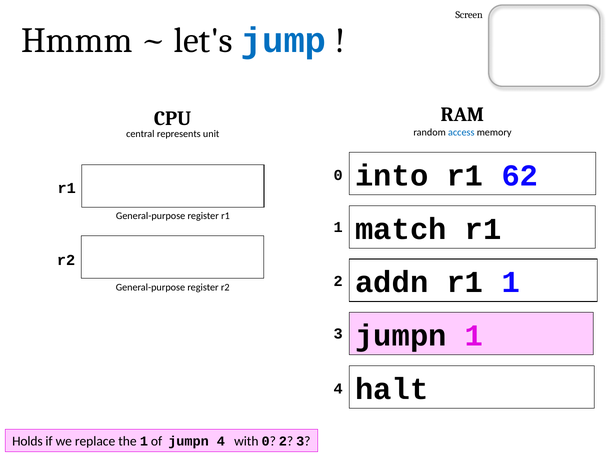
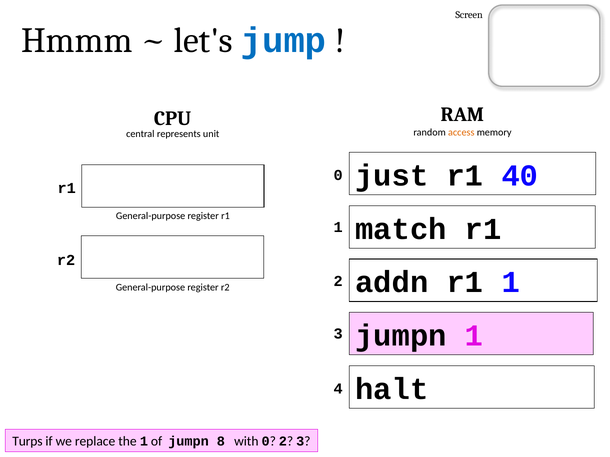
access colour: blue -> orange (461, 132)
into: into -> just (392, 176)
62: 62 -> 40 (520, 176)
Holds: Holds -> Turps (27, 442)
jumpn 4: 4 -> 8 (221, 442)
